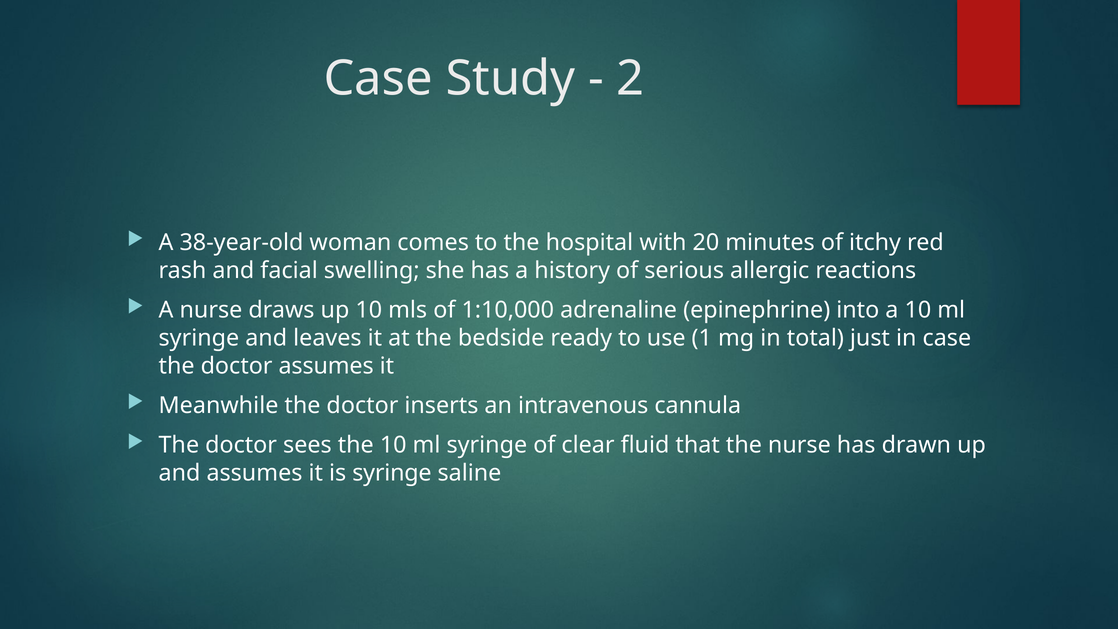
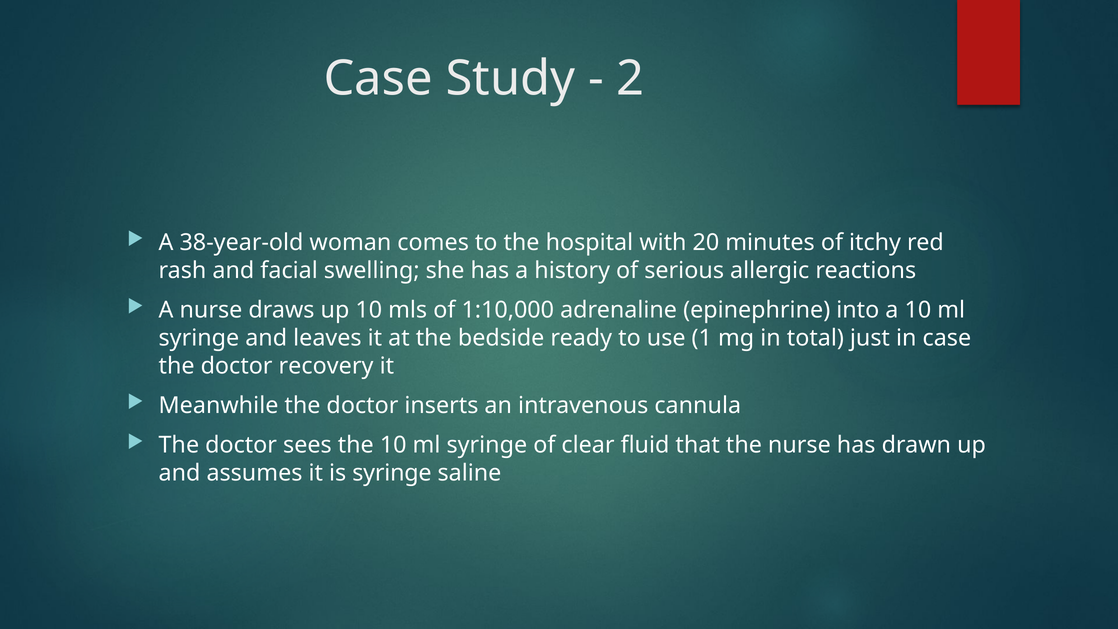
doctor assumes: assumes -> recovery (326, 366)
